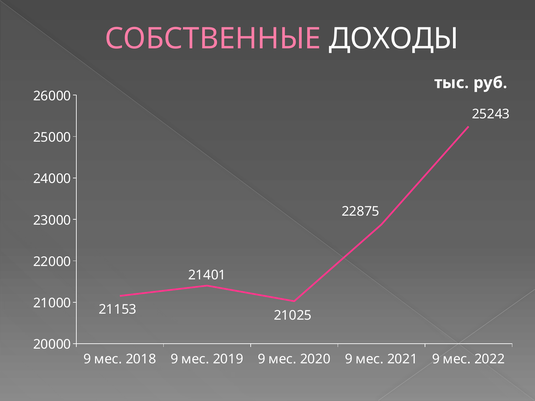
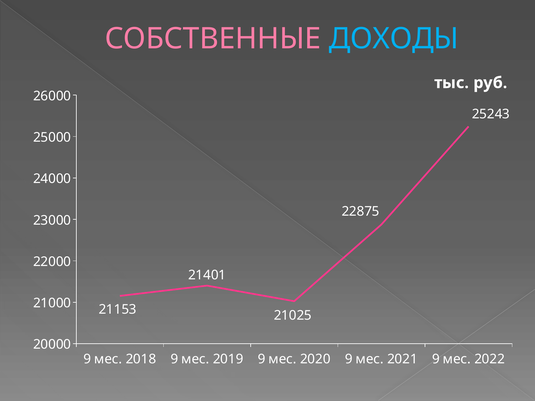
ДОХОДЫ colour: white -> light blue (394, 39)
